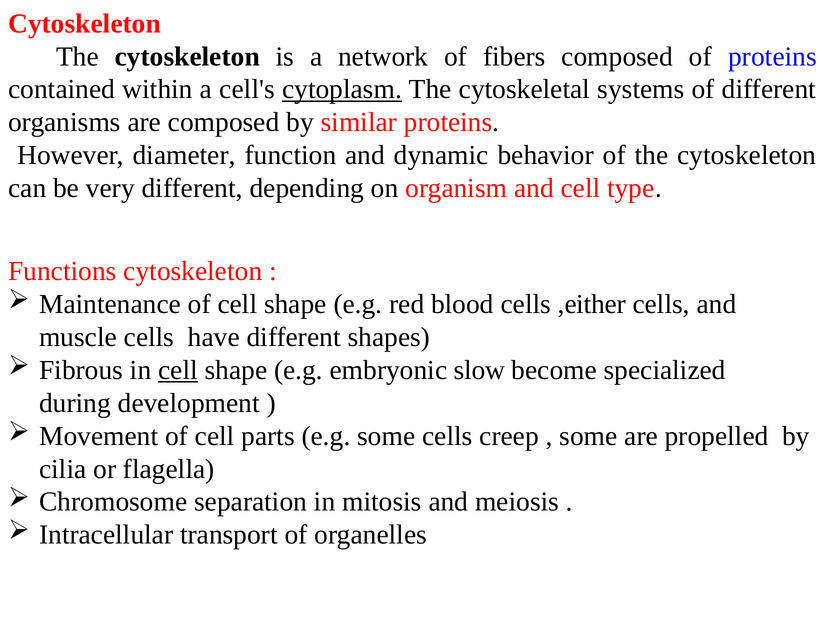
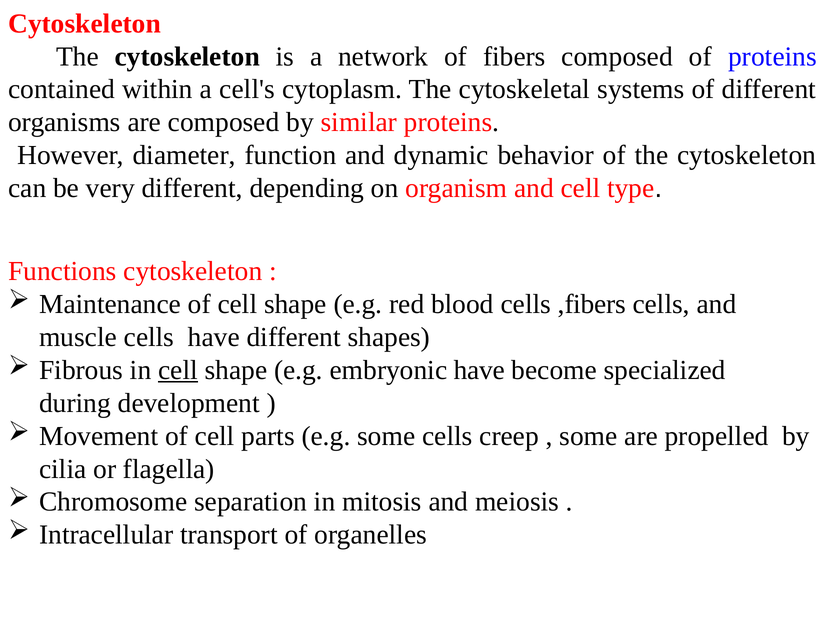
cytoplasm underline: present -> none (342, 90)
,either: ,either -> ,fibers (592, 305)
embryonic slow: slow -> have (480, 371)
